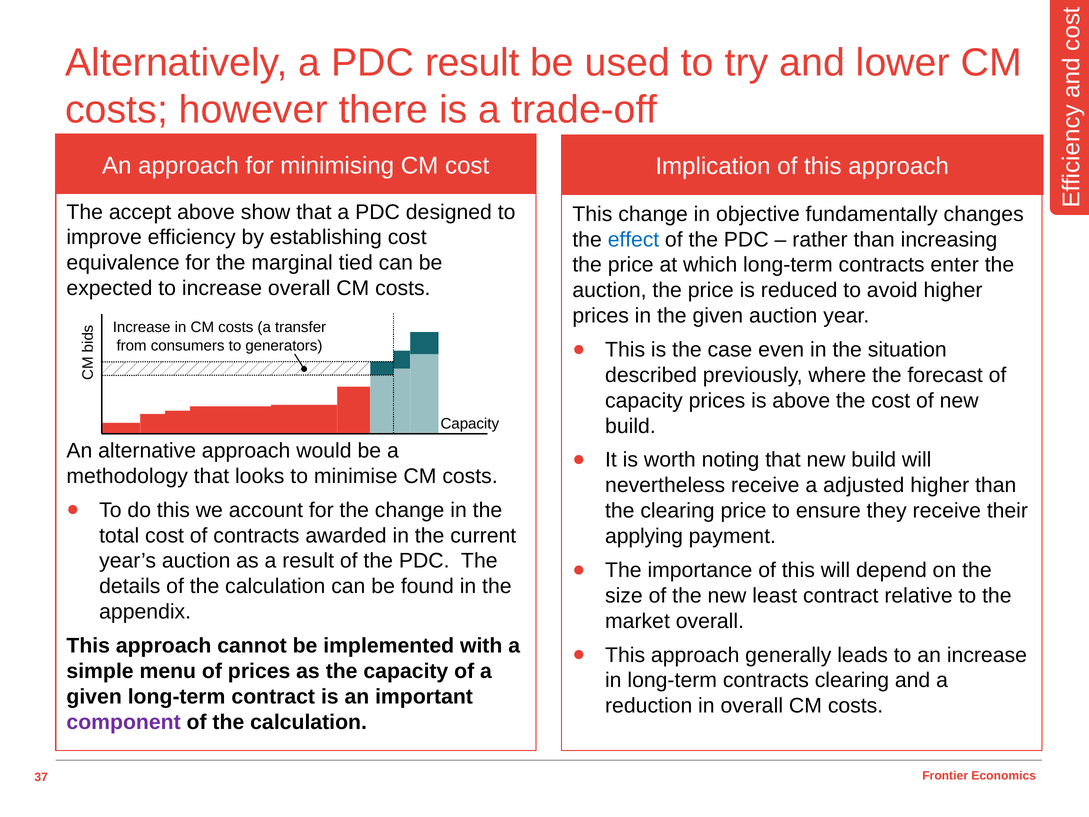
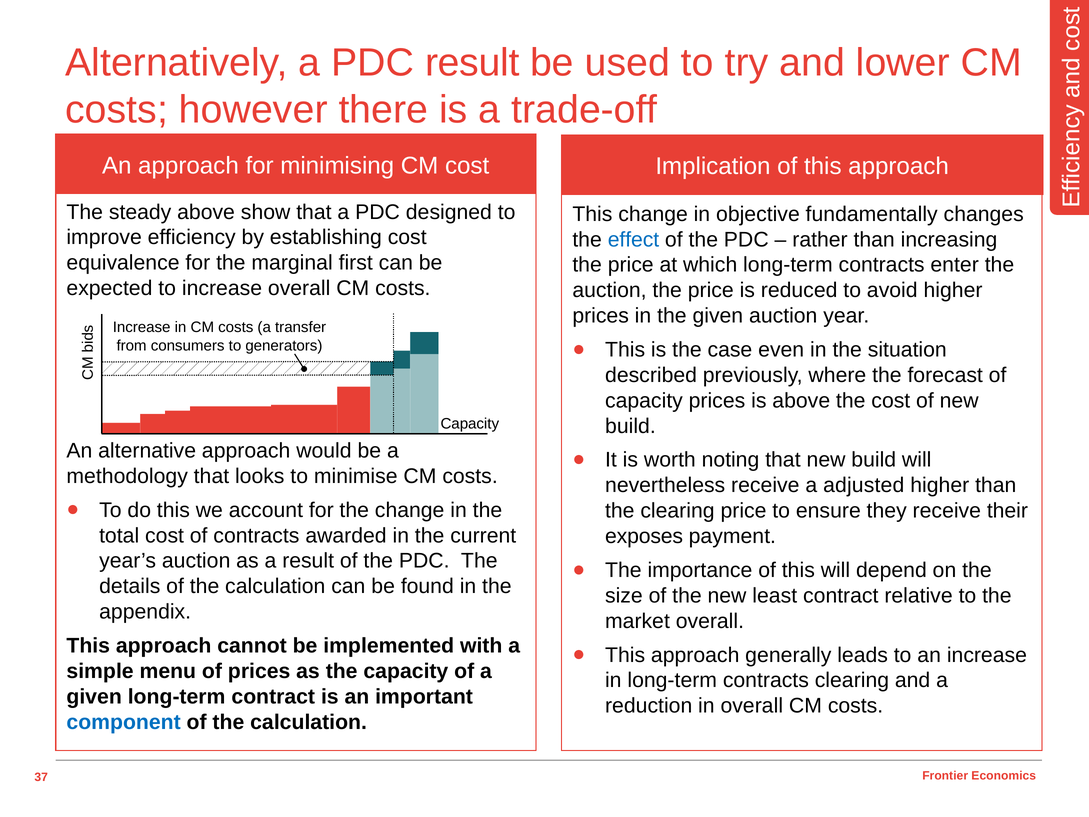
accept: accept -> steady (140, 212)
tied: tied -> first (356, 263)
applying: applying -> exposes (644, 536)
component colour: purple -> blue (124, 722)
